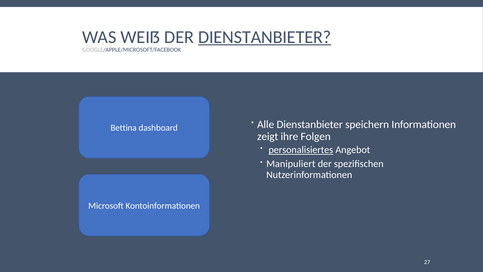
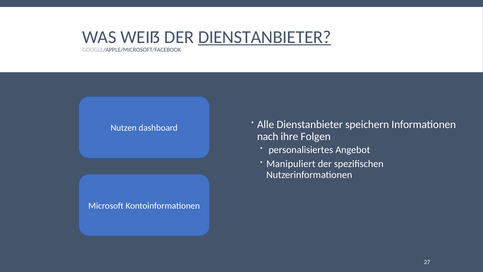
Bettina: Bettina -> Nutzen (124, 128)
zeigt: zeigt -> nach (268, 136)
personalisiertes underline: present -> none (301, 150)
